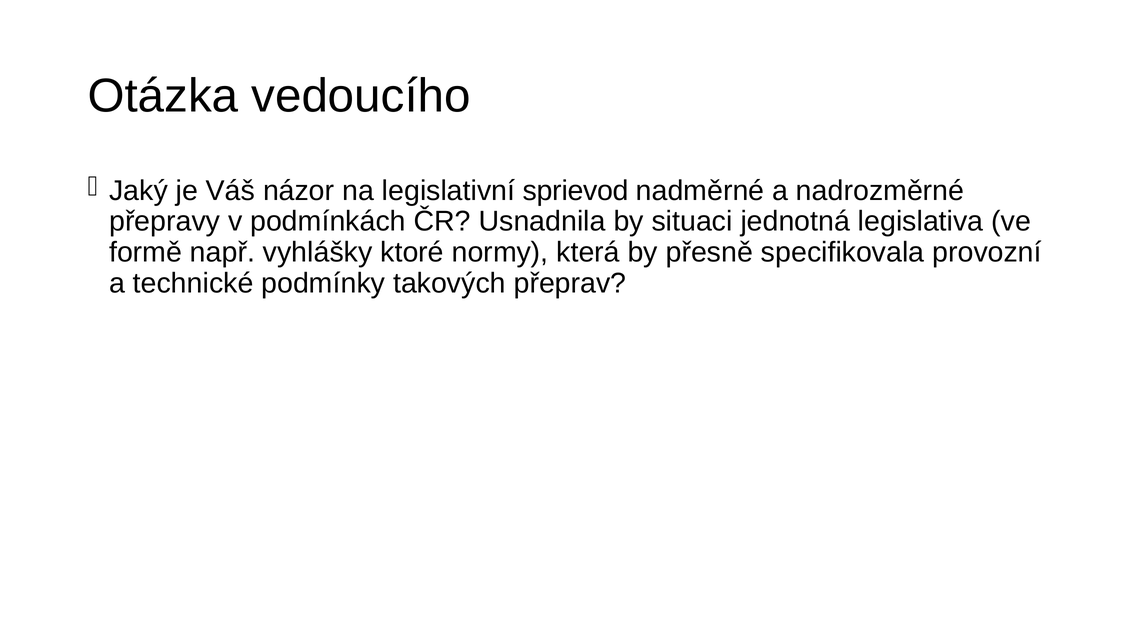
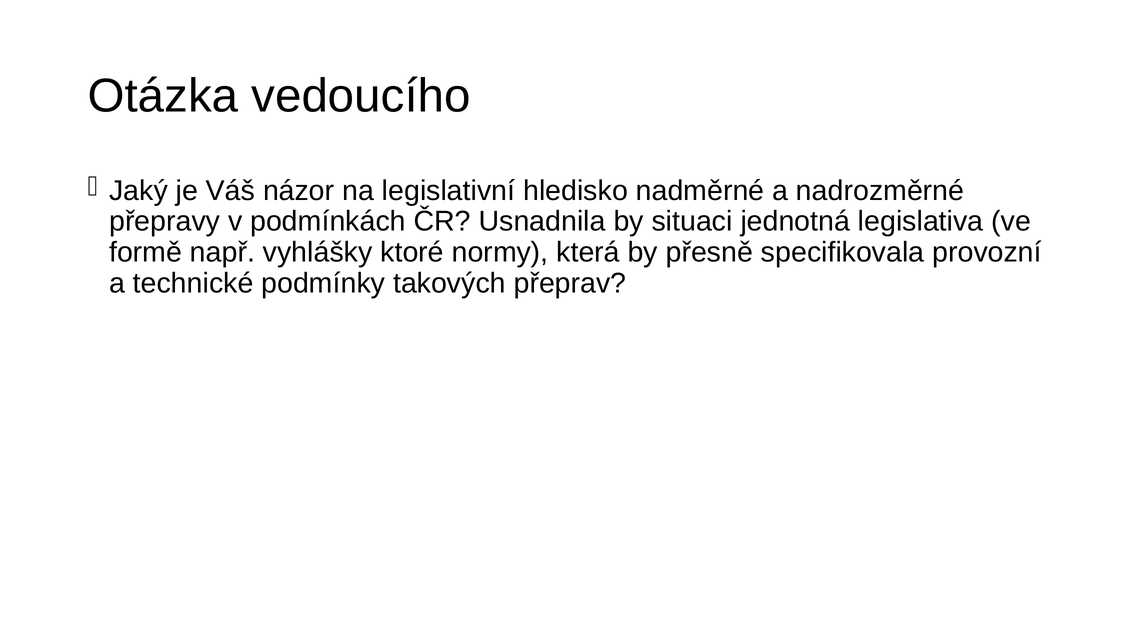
sprievod: sprievod -> hledisko (576, 191)
